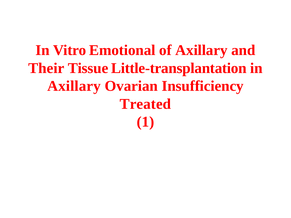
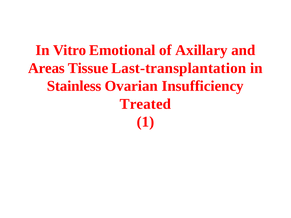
Their: Their -> Areas (46, 68)
Little-transplantation: Little-transplantation -> Last-transplantation (179, 68)
Axillary: Axillary -> Stainless (74, 86)
